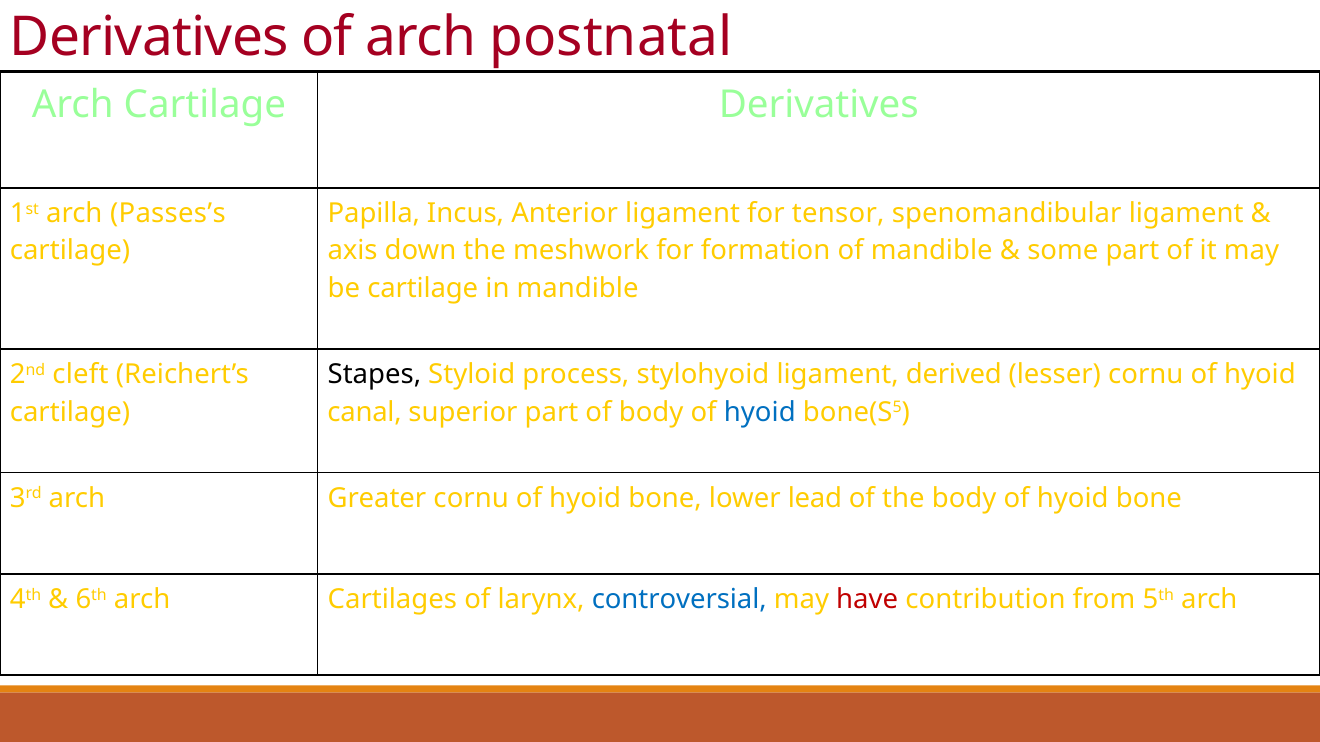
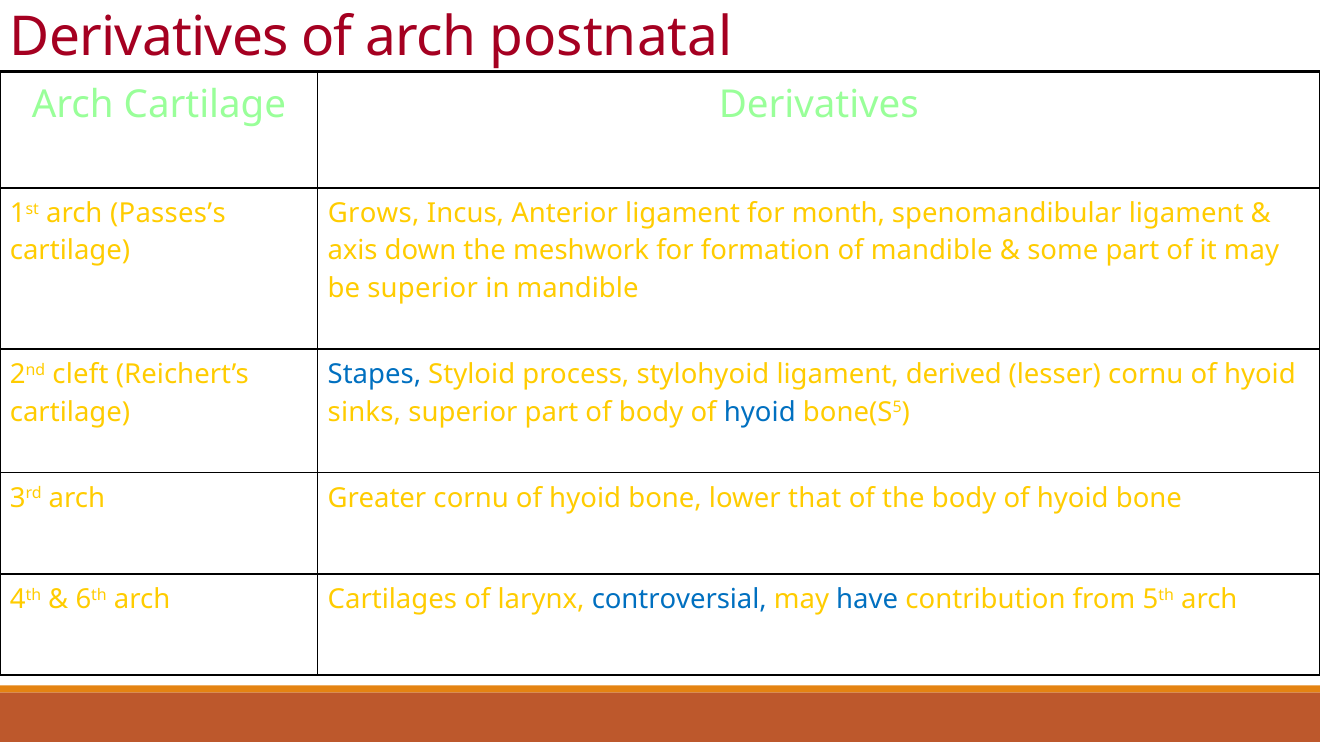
Papilla: Papilla -> Grows (374, 213)
tensor: tensor -> month (838, 213)
be cartilage: cartilage -> superior (423, 289)
Stapes colour: black -> blue (374, 375)
canal: canal -> sinks (364, 412)
lead: lead -> that (815, 498)
have colour: red -> blue (867, 600)
